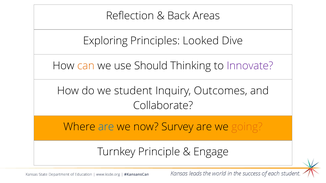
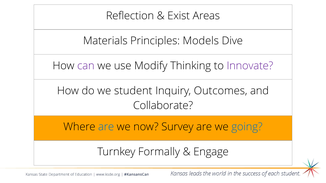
Back: Back -> Exist (179, 16)
Exploring: Exploring -> Materials (105, 41)
Looked: Looked -> Models (201, 41)
can colour: orange -> purple (86, 66)
Should: Should -> Modify (151, 66)
going colour: orange -> blue (247, 127)
Principle: Principle -> Formally (159, 152)
